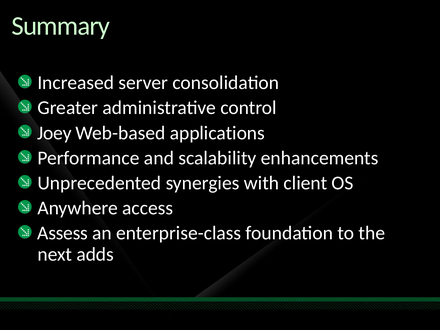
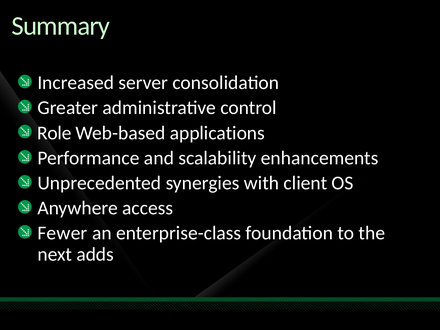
Joey: Joey -> Role (54, 133)
Assess: Assess -> Fewer (62, 233)
